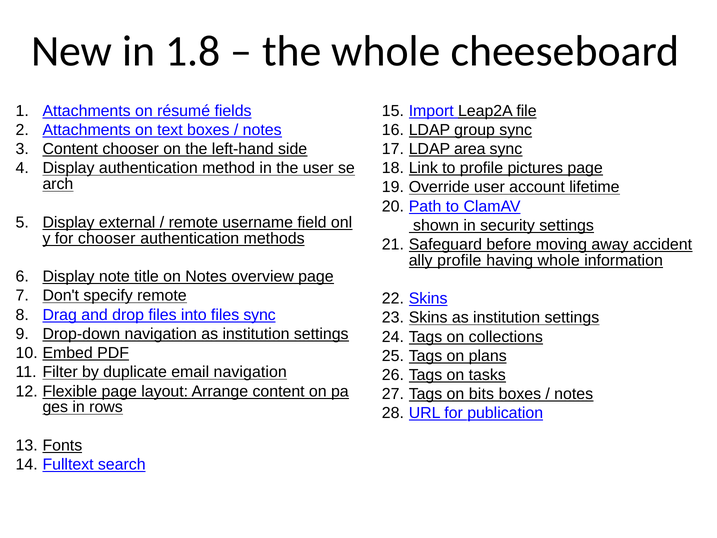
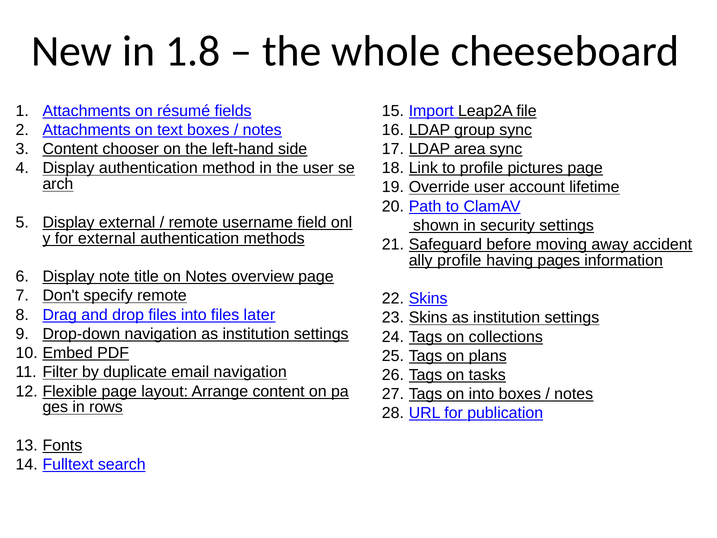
for chooser: chooser -> external (107, 238)
having whole: whole -> pages (559, 260)
files sync: sync -> later (259, 315)
on bits: bits -> into (482, 394)
